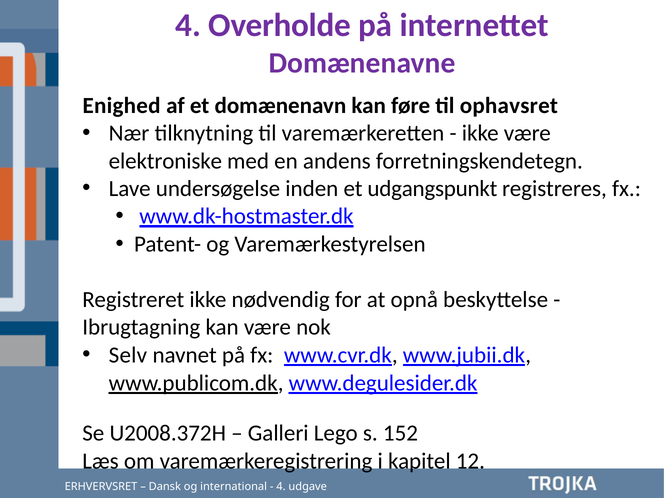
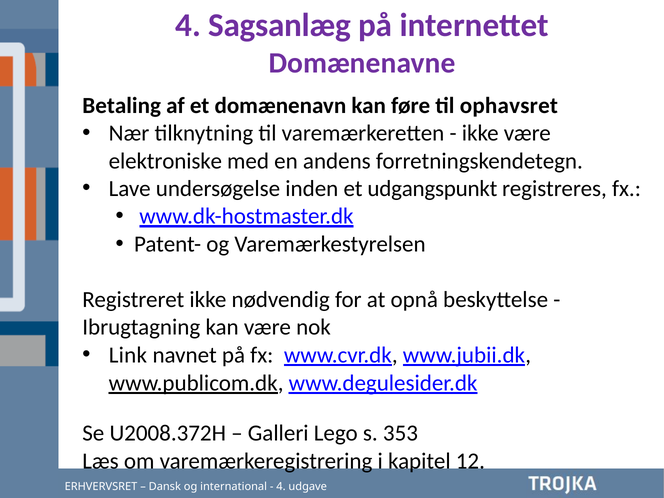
Overholde: Overholde -> Sagsanlæg (280, 26)
Enighed: Enighed -> Betaling (122, 106)
Selv: Selv -> Link (128, 355)
152: 152 -> 353 (400, 433)
